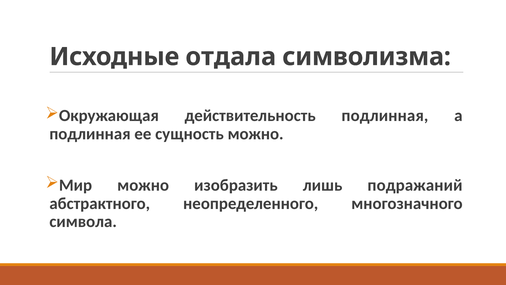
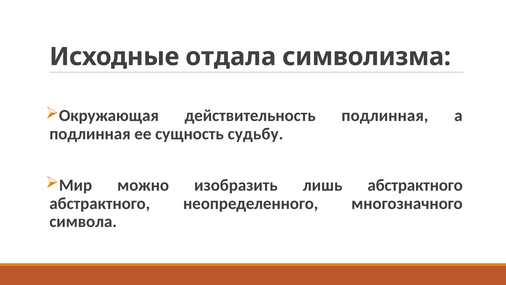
сущность можно: можно -> судьбу (255, 134)
лишь подражаний: подражаний -> абстрактного (415, 185)
